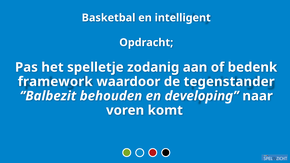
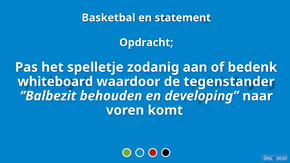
intelligent: intelligent -> statement (183, 18)
framework: framework -> whiteboard (55, 82)
